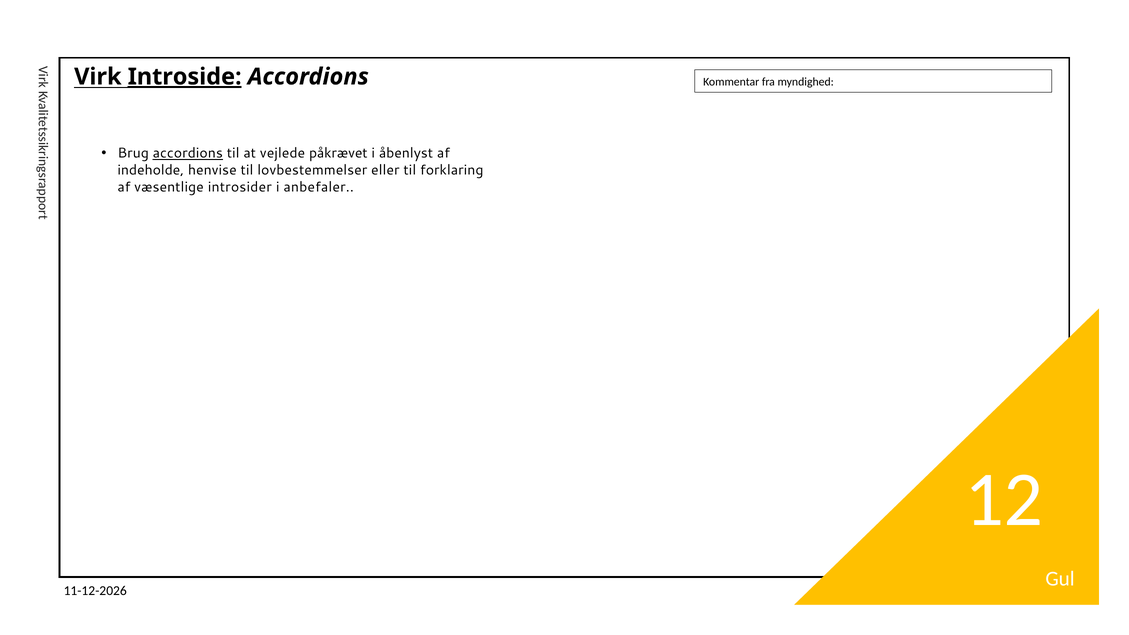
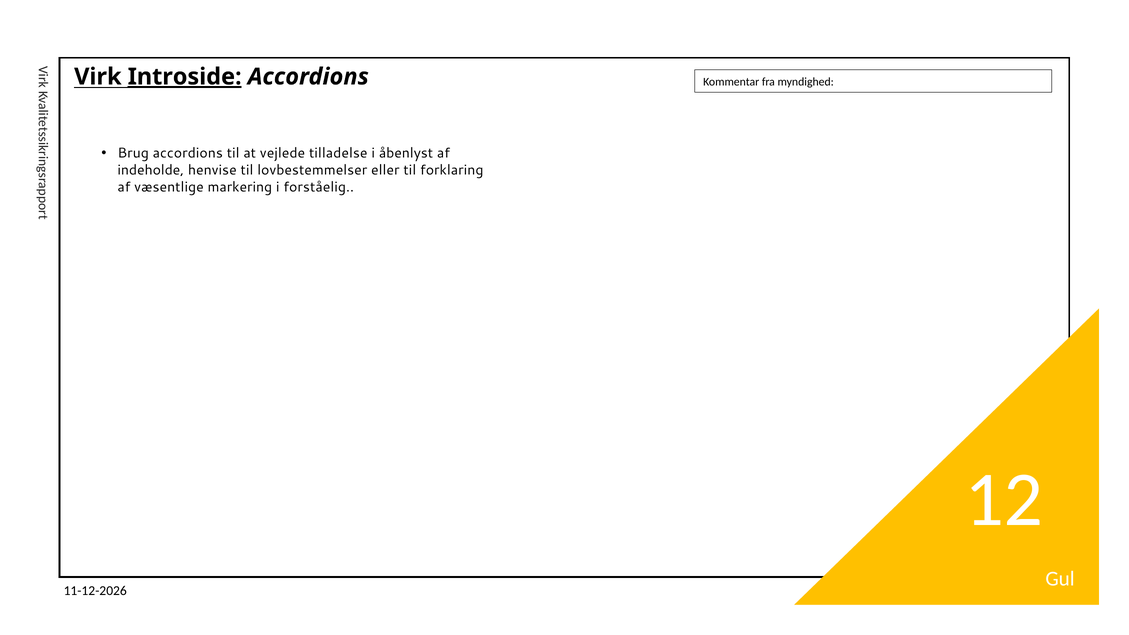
accordions underline: present -> none (188, 153)
påkrævet: påkrævet -> tilladelse (338, 153)
introsider: introsider -> markering (240, 187)
anbefaler: anbefaler -> forståelig (319, 187)
